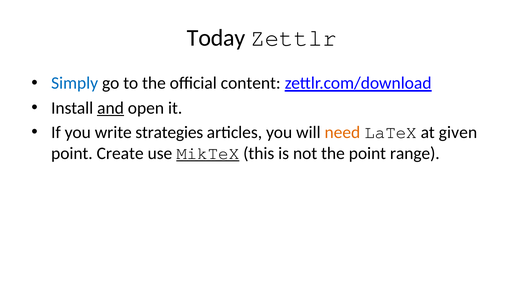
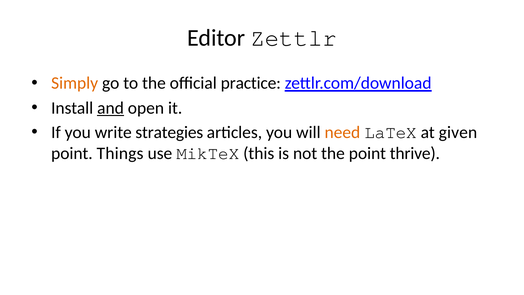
Today: Today -> Editor (216, 38)
Simply colour: blue -> orange (75, 83)
content: content -> practice (251, 83)
Create: Create -> Things (120, 153)
MikTeX underline: present -> none (208, 153)
range: range -> thrive (415, 153)
